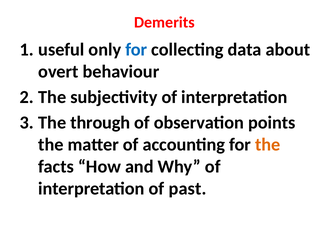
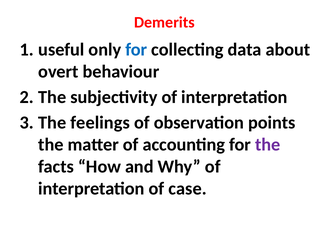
through: through -> feelings (100, 123)
the colour: orange -> purple (268, 144)
past: past -> case (188, 188)
